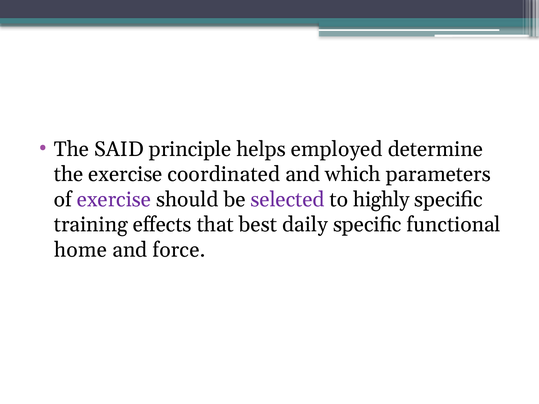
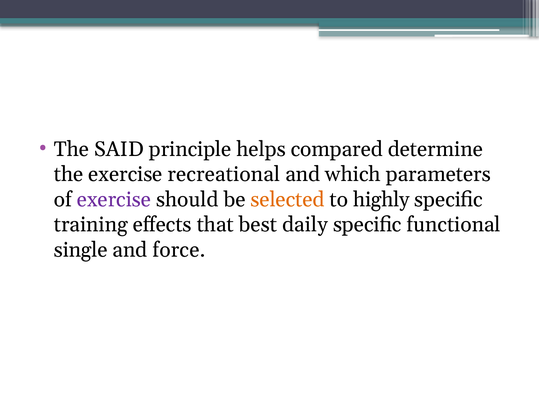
employed: employed -> compared (337, 149)
coordinated: coordinated -> recreational (224, 174)
selected colour: purple -> orange (288, 200)
home: home -> single (81, 250)
